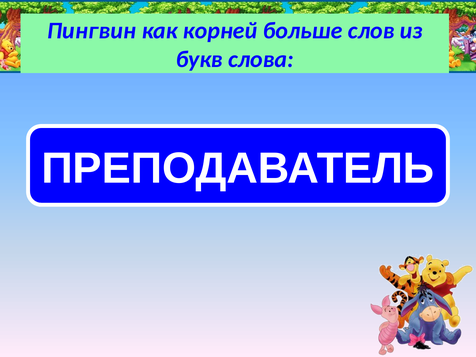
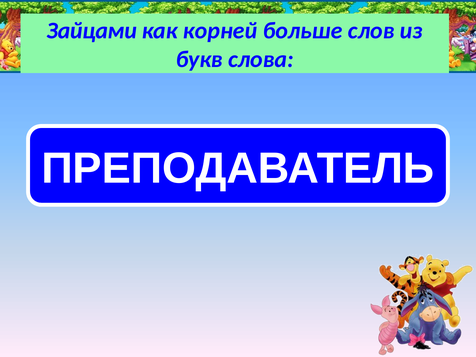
Пингвин: Пингвин -> Зайцами (92, 31)
